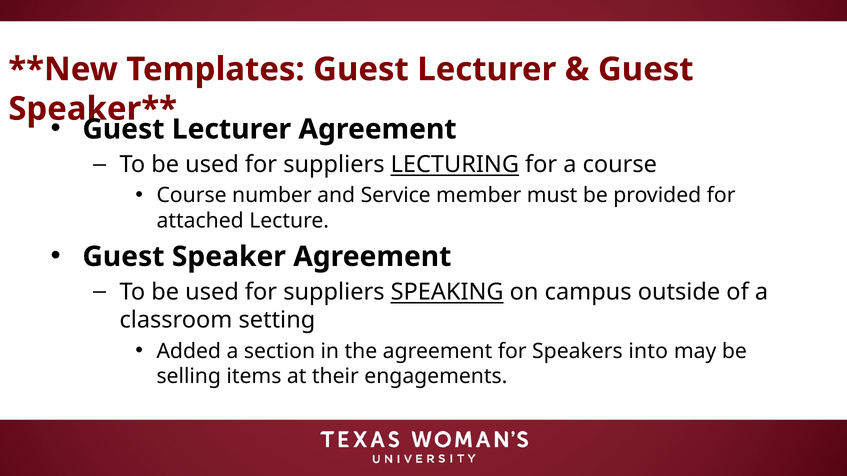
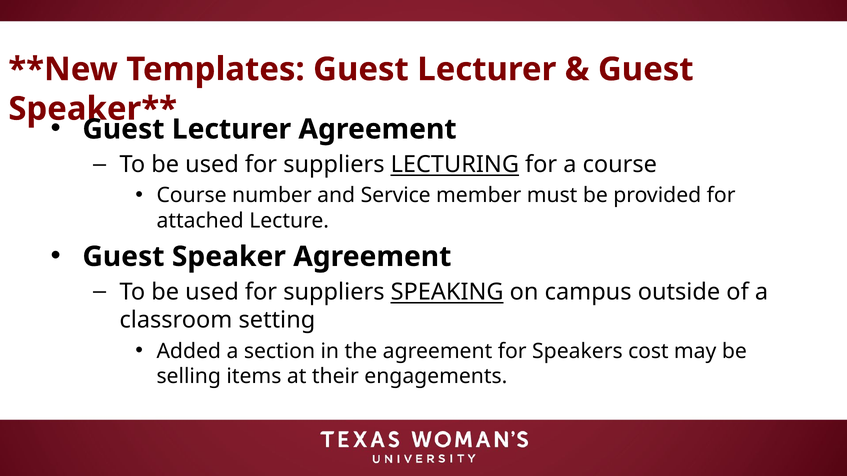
into: into -> cost (648, 351)
